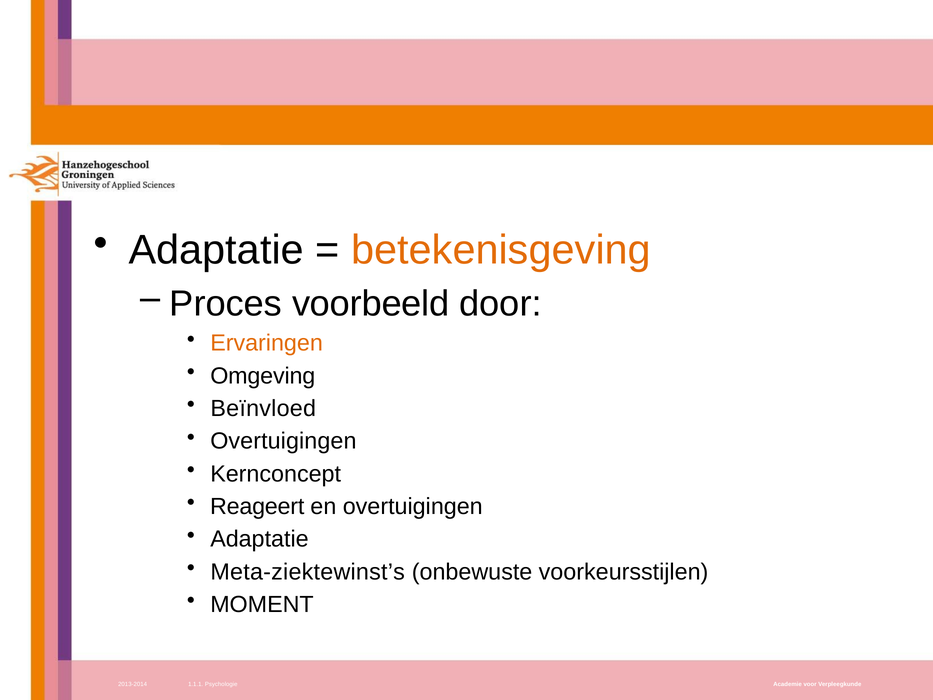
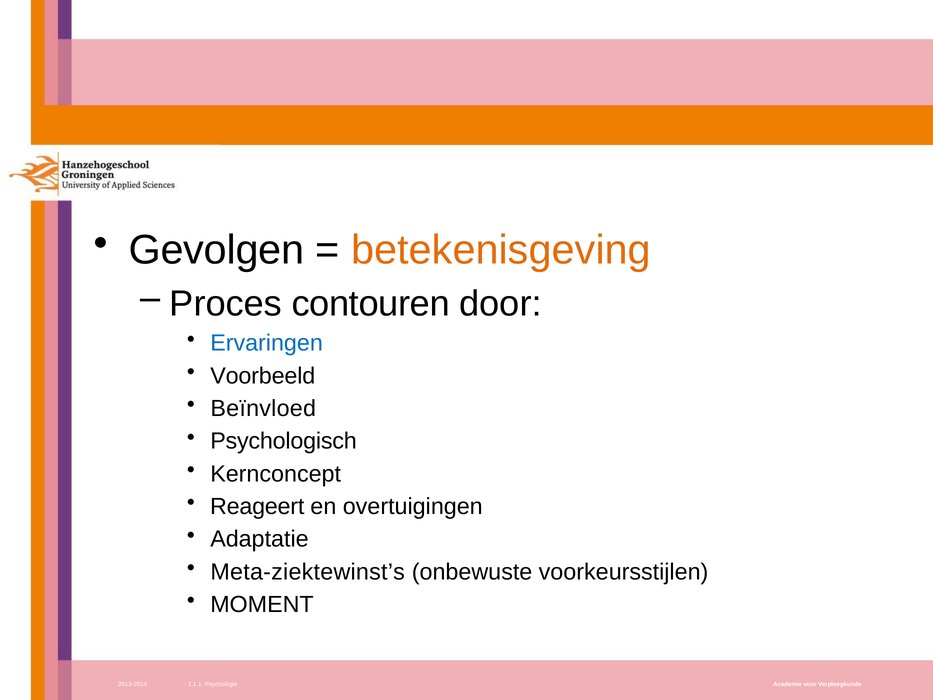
Adaptatie: Adaptatie -> Gevolgen (216, 250)
voorbeeld: voorbeeld -> contouren (371, 304)
Ervaringen colour: orange -> blue (267, 343)
Omgeving: Omgeving -> Voorbeeld (263, 376)
Overtuigingen: Overtuigingen -> Psychologisch (284, 441)
